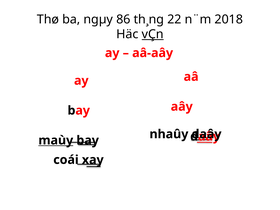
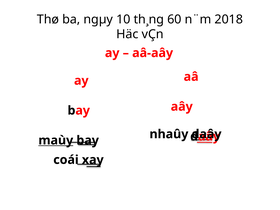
86: 86 -> 10 (123, 19)
22: 22 -> 60 (174, 19)
vÇn underline: present -> none (153, 34)
